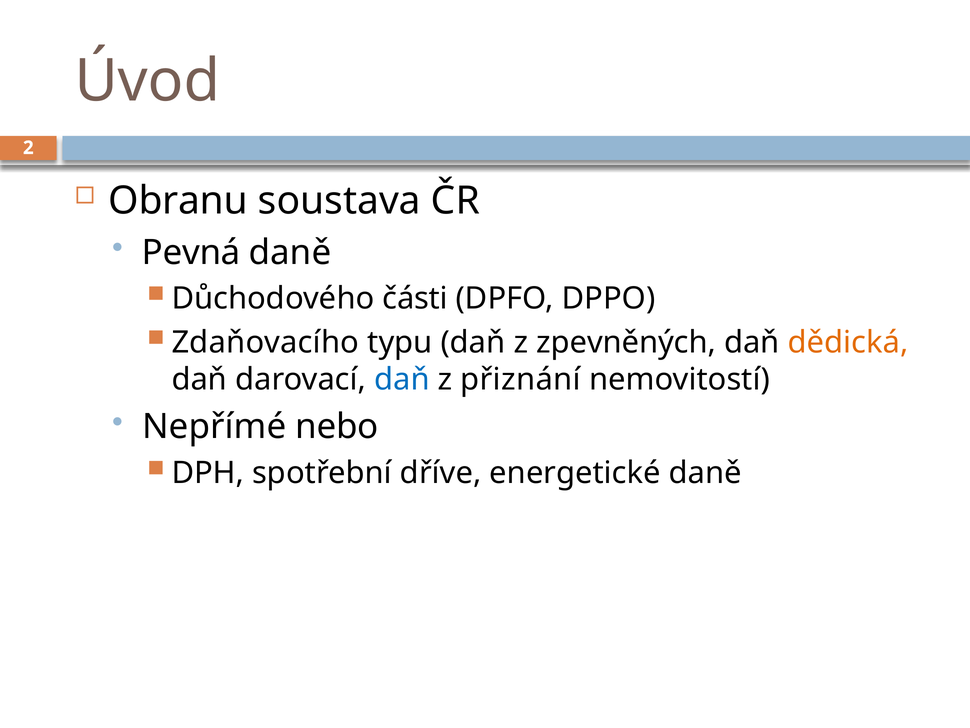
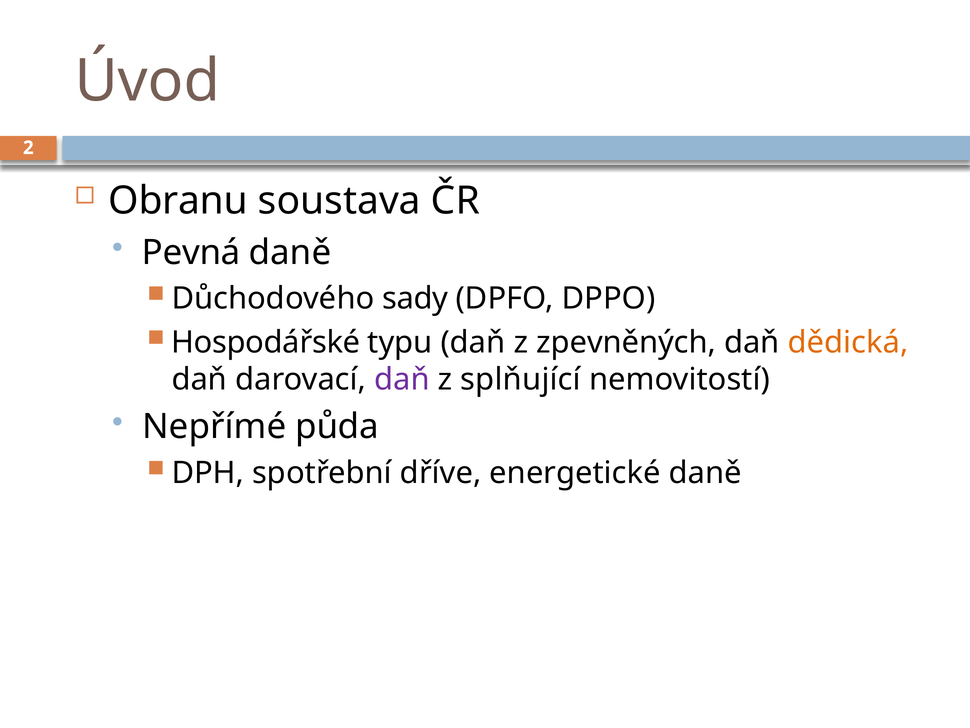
části: části -> sady (415, 298)
Zdaňovacího: Zdaňovacího -> Hospodářské (266, 342)
daň colour: blue -> purple (402, 379)
přiznání: přiznání -> splňující (521, 379)
nebo: nebo -> půda (337, 427)
